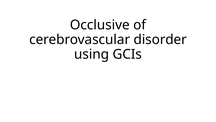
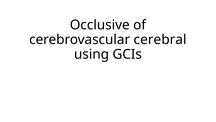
disorder: disorder -> cerebral (160, 39)
